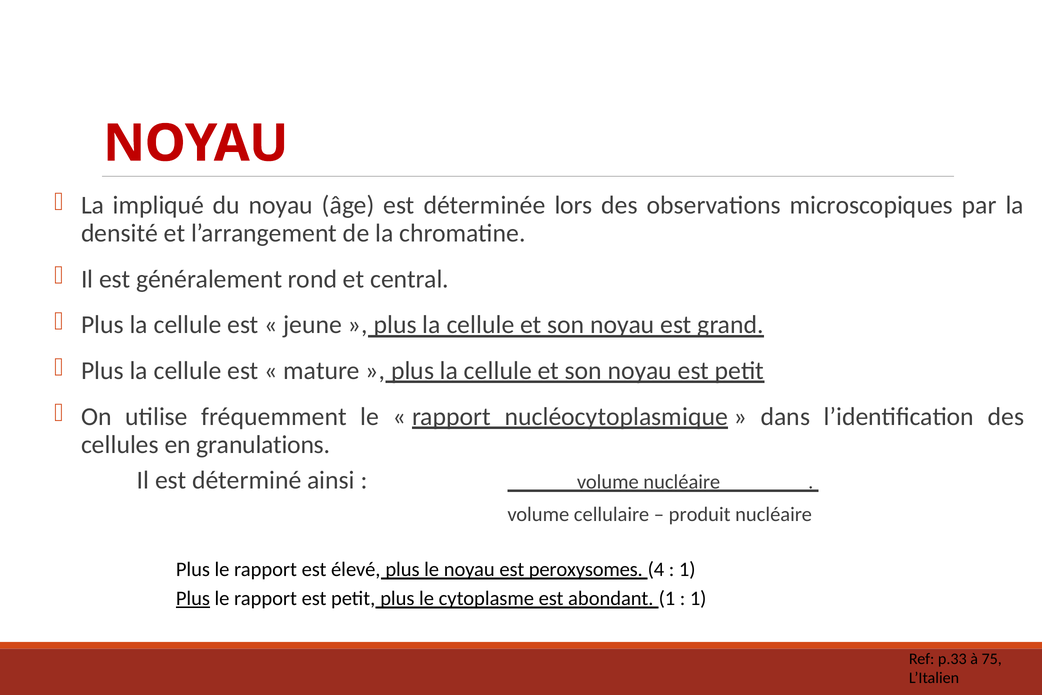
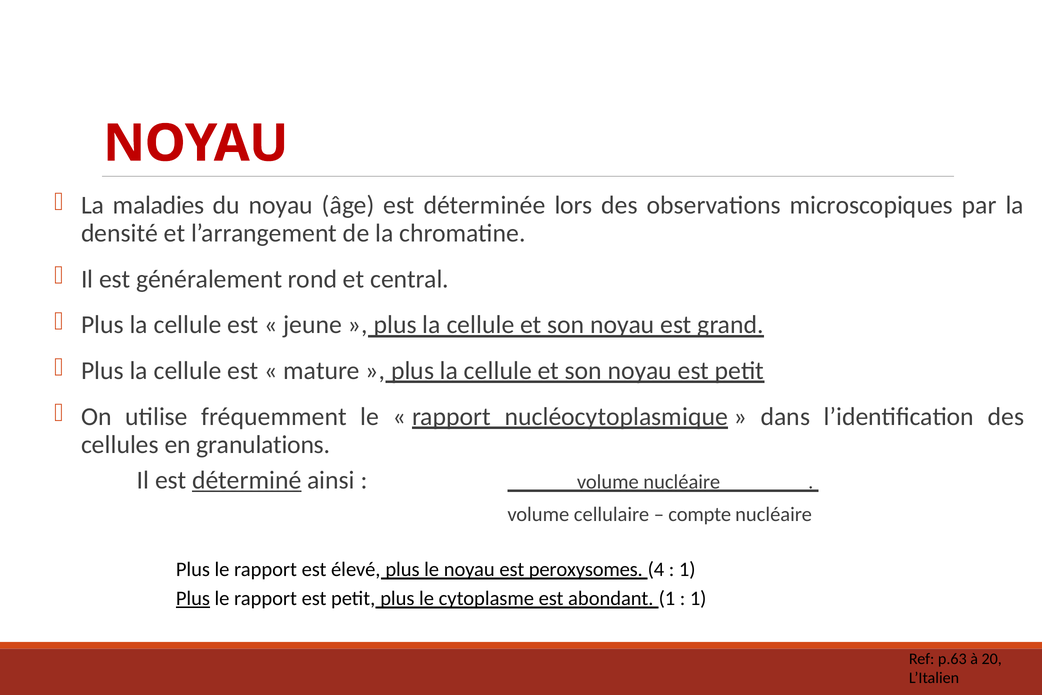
impliqué: impliqué -> maladies (159, 205)
déterminé underline: none -> present (247, 480)
produit: produit -> compte (700, 514)
p.33: p.33 -> p.63 (952, 658)
75: 75 -> 20 (992, 658)
